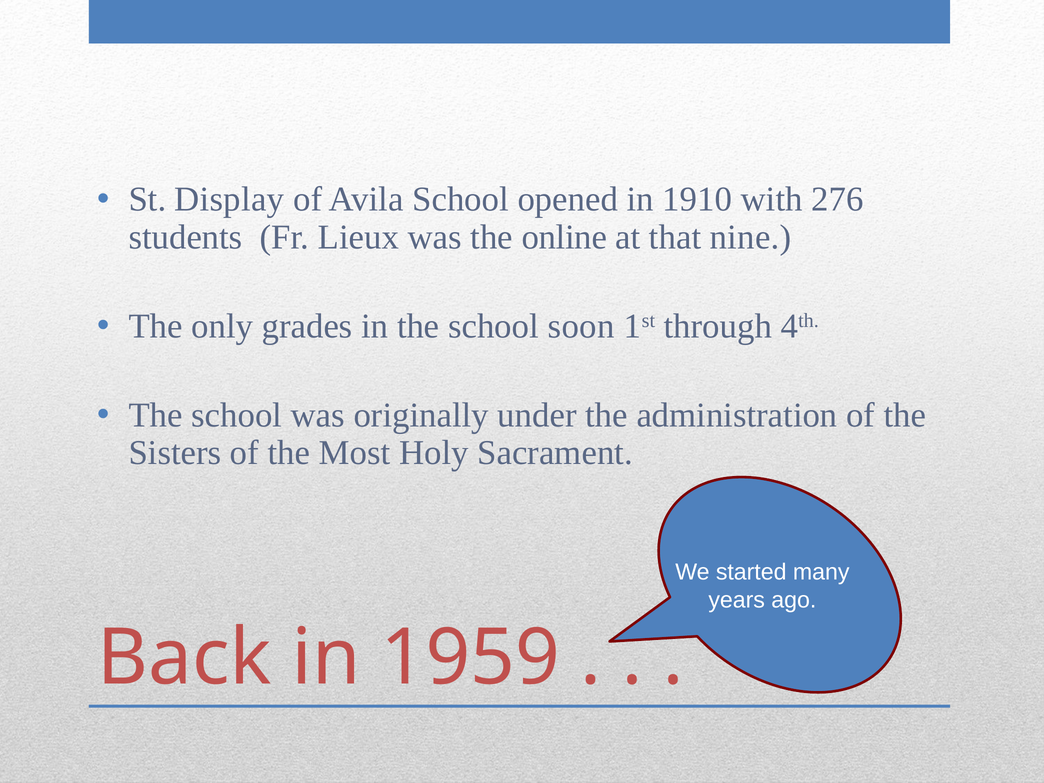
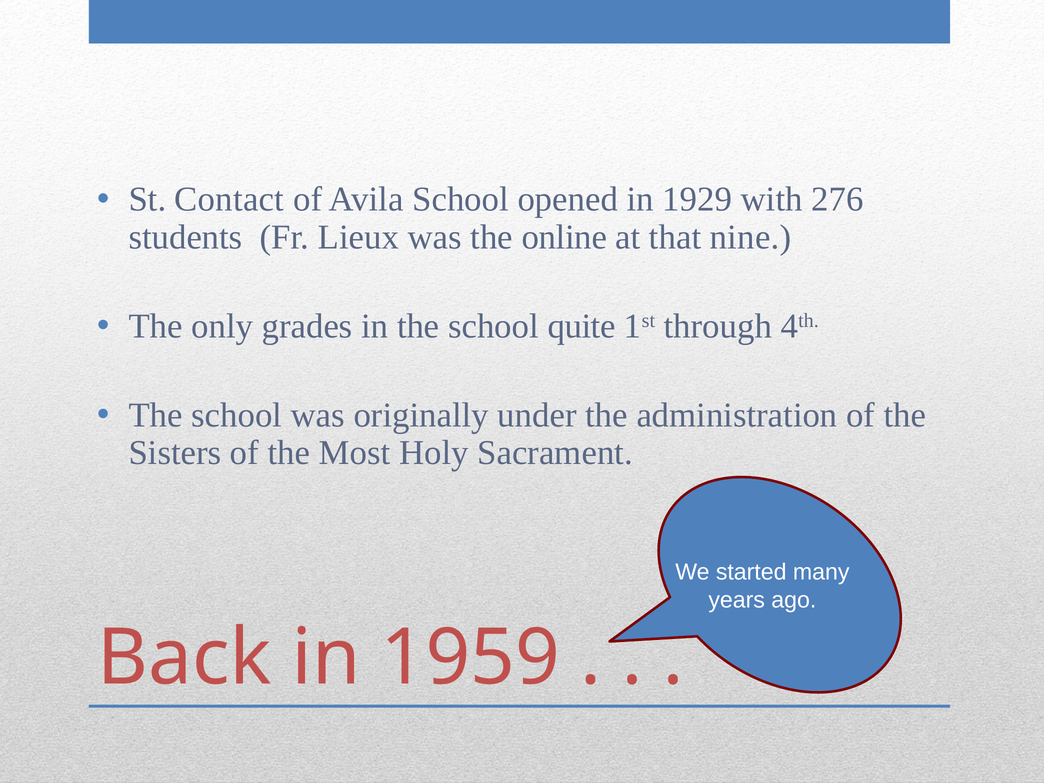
Display: Display -> Contact (229, 199)
1910: 1910 -> 1929 (697, 199)
soon: soon -> quite (582, 326)
